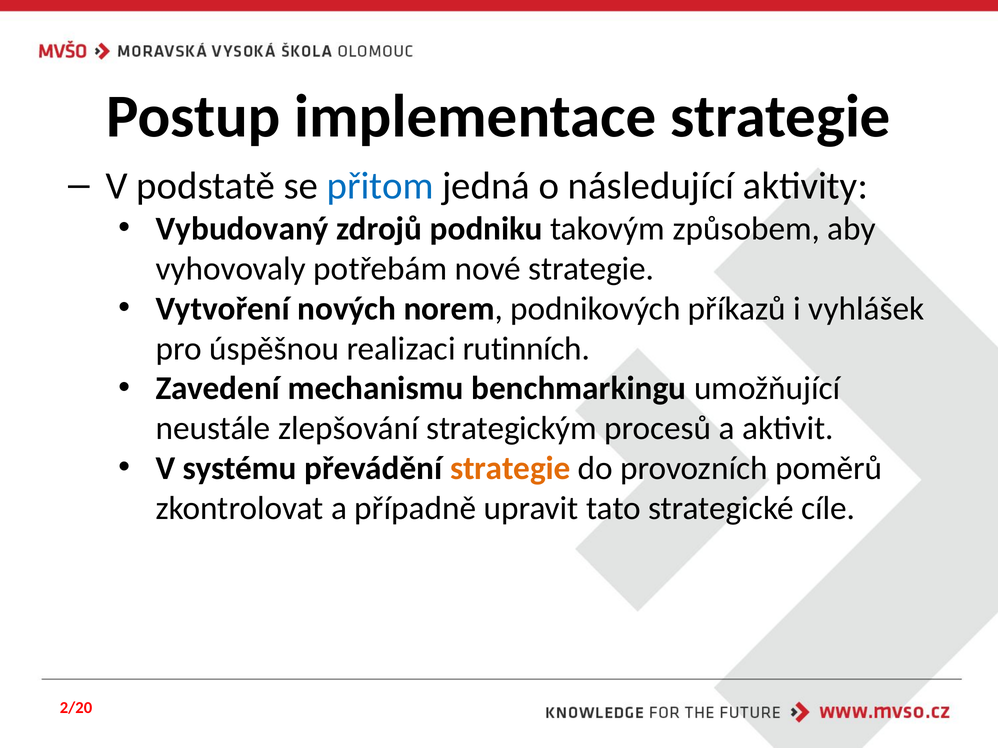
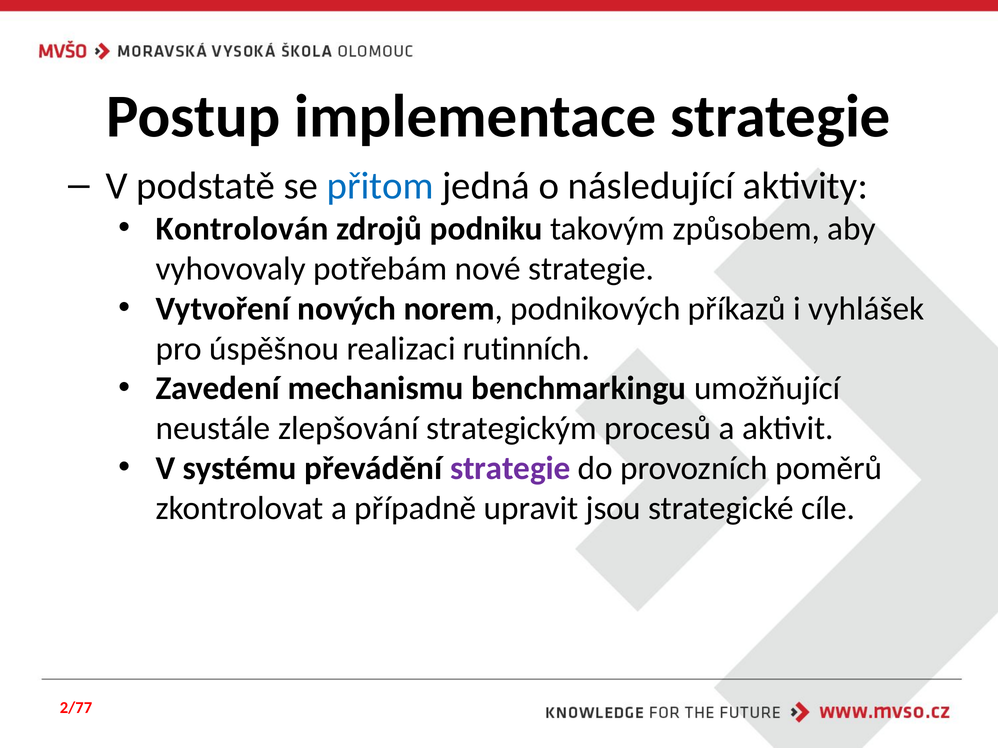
Vybudovaný: Vybudovaný -> Kontrolován (242, 229)
strategie colour: orange -> purple (510, 469)
tato: tato -> jsou (613, 508)
2/20: 2/20 -> 2/77 (76, 708)
